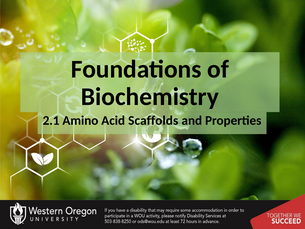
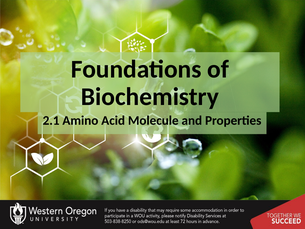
Scaffolds: Scaffolds -> Molecule (153, 121)
